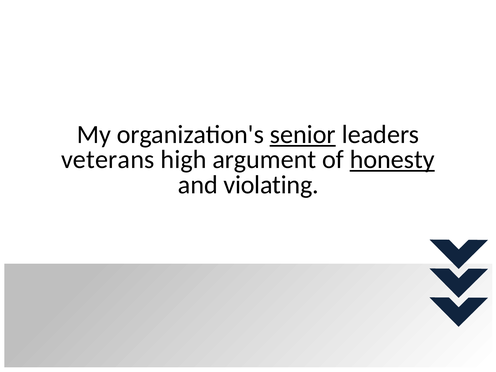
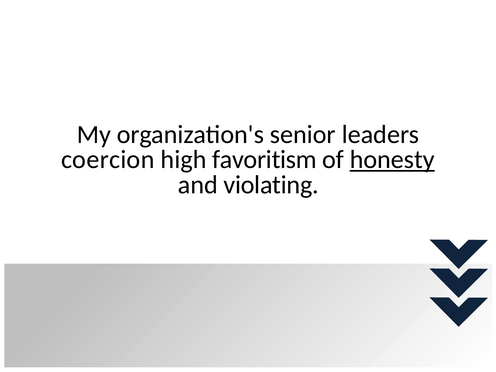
senior underline: present -> none (303, 135)
veterans: veterans -> coercion (108, 160)
argument: argument -> favoritism (264, 160)
